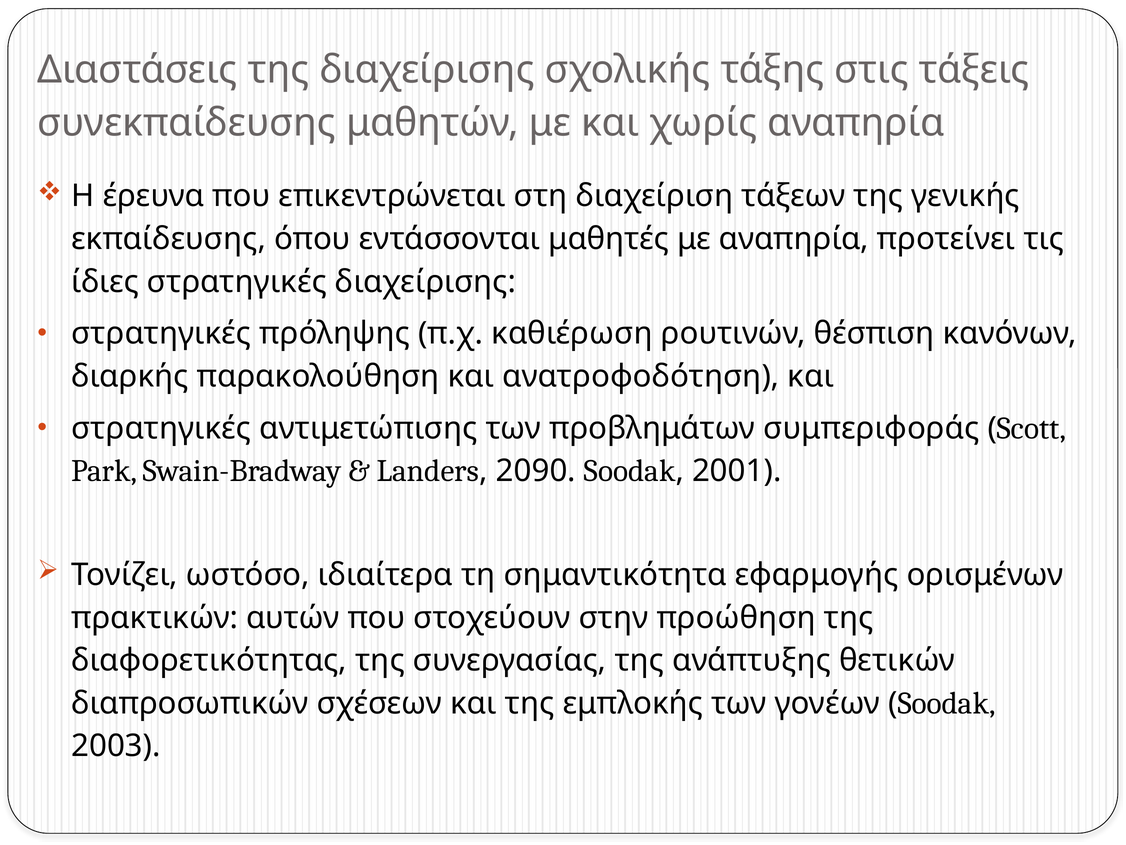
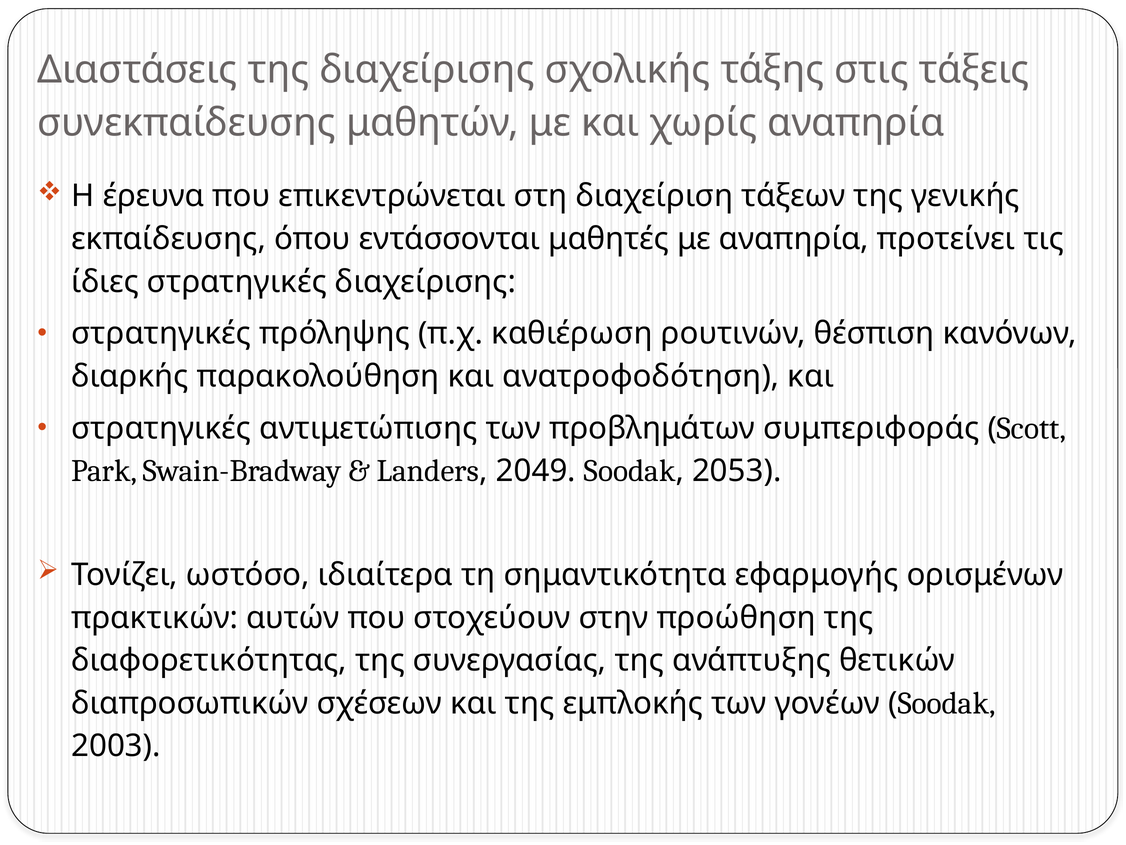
2090: 2090 -> 2049 (536, 471)
2001: 2001 -> 2053 (737, 471)
